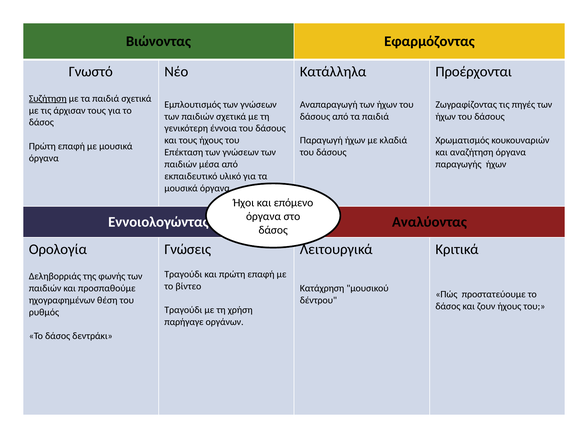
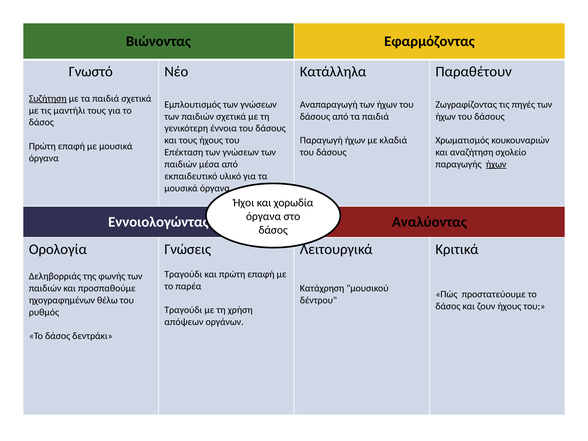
Προέρχονται: Προέρχονται -> Παραθέτουν (474, 72)
άρχισαν: άρχισαν -> μαντήλι (69, 110)
αναζήτηση όργανα: όργανα -> σχολείο (511, 152)
ήχων underline: none -> present (496, 164)
επόμενο: επόμενο -> χορωδία (294, 203)
βίντεο: βίντεο -> παρέα (188, 286)
θέση: θέση -> θέλω (107, 300)
παρήγαγε: παρήγαγε -> απόψεων (184, 322)
